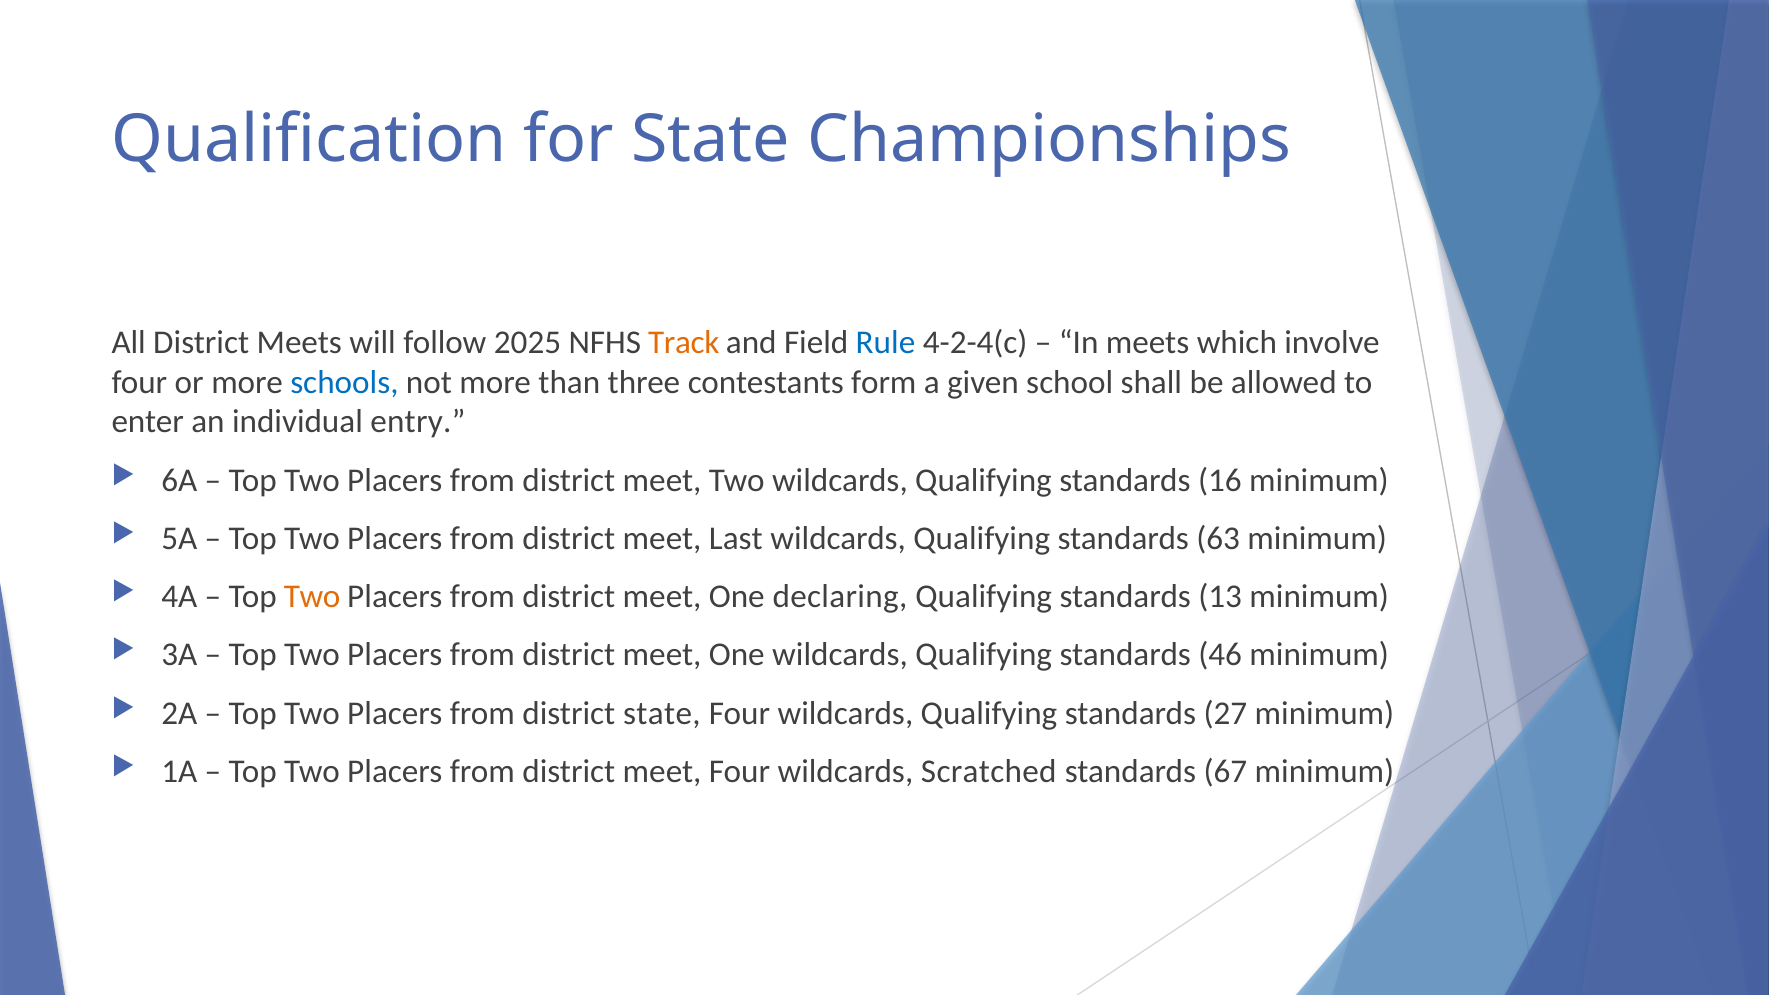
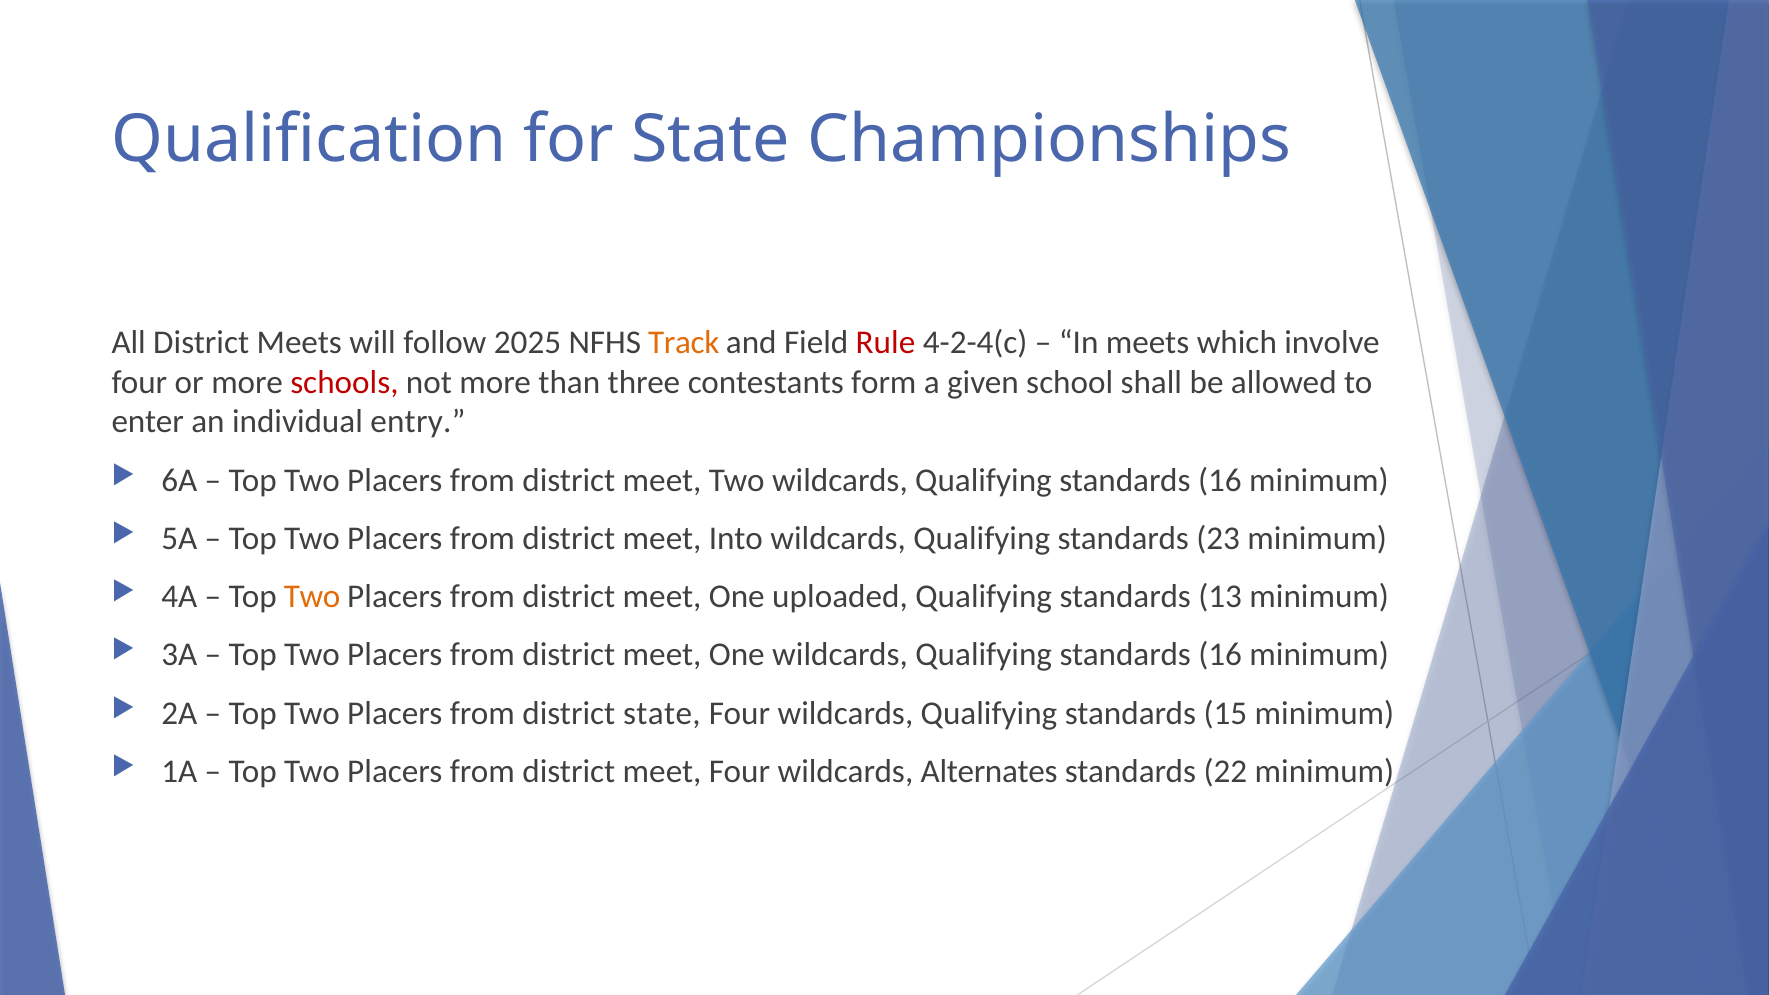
Rule colour: blue -> red (885, 342)
schools colour: blue -> red (344, 382)
Last: Last -> Into (736, 538)
63: 63 -> 23 (1218, 538)
declaring: declaring -> uploaded (840, 597)
46: 46 -> 16 (1220, 655)
27: 27 -> 15 (1225, 713)
Scratched: Scratched -> Alternates (989, 771)
67: 67 -> 22 (1225, 771)
